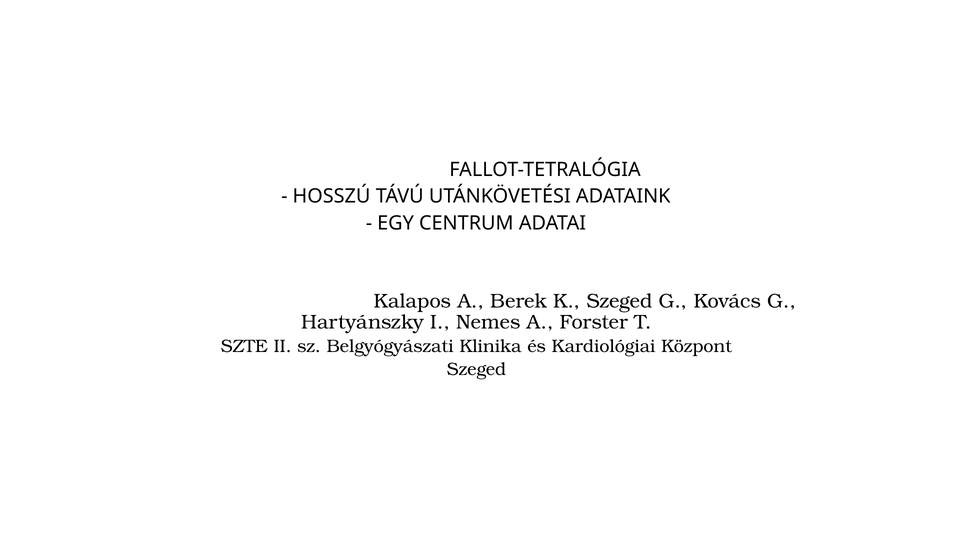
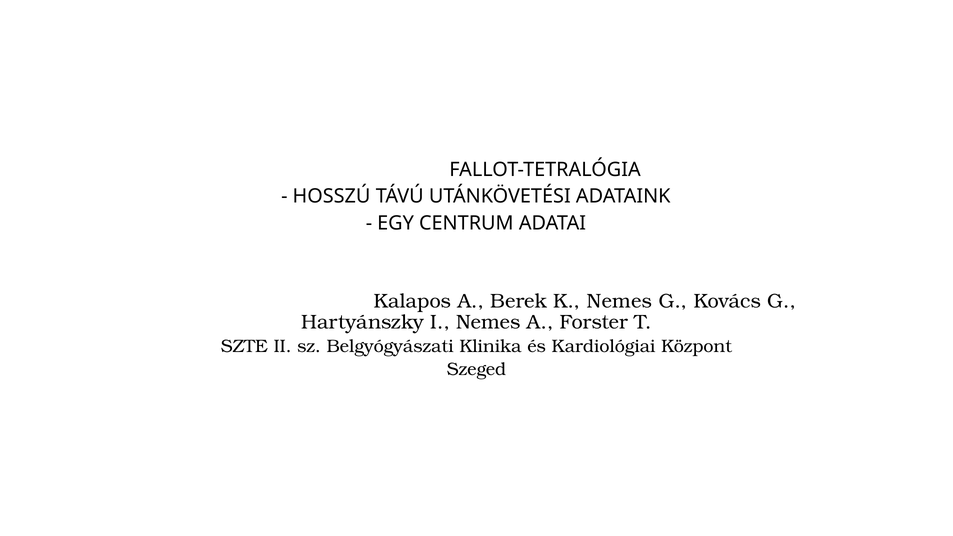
K Szeged: Szeged -> Nemes (619, 301)
